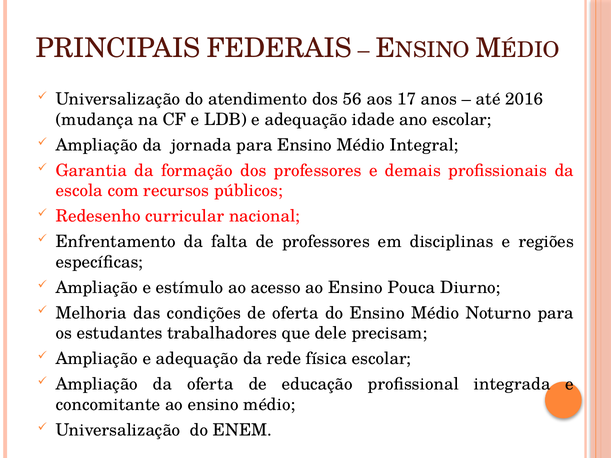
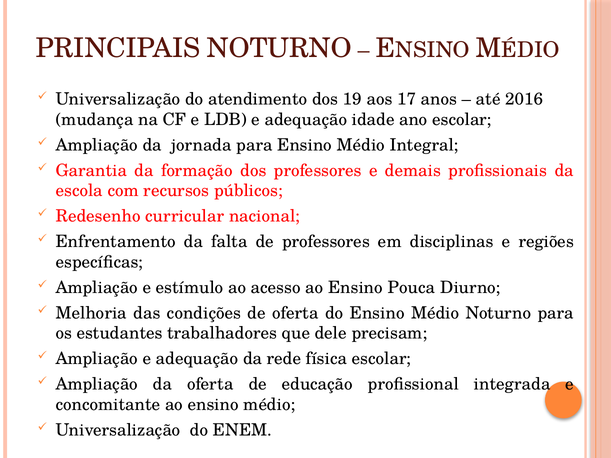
PRINCIPAIS FEDERAIS: FEDERAIS -> NOTURNO (279, 48)
56: 56 -> 19 (352, 99)
